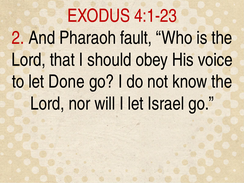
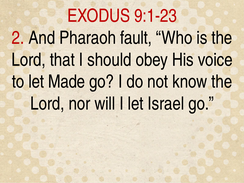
4:1-23: 4:1-23 -> 9:1-23 (156, 16)
Done: Done -> Made (67, 82)
